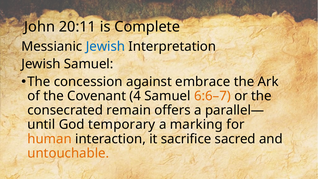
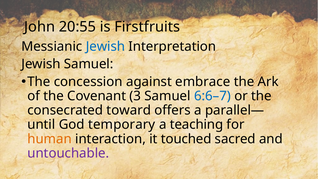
20:11: 20:11 -> 20:55 (77, 27)
Complete: Complete -> Firstfruits (147, 27)
4: 4 -> 3 (135, 96)
6:6–7 colour: orange -> blue (212, 96)
remain: remain -> toward (129, 110)
marking: marking -> teaching (197, 124)
sacrifice: sacrifice -> touched (186, 139)
untouchable colour: orange -> purple (68, 153)
